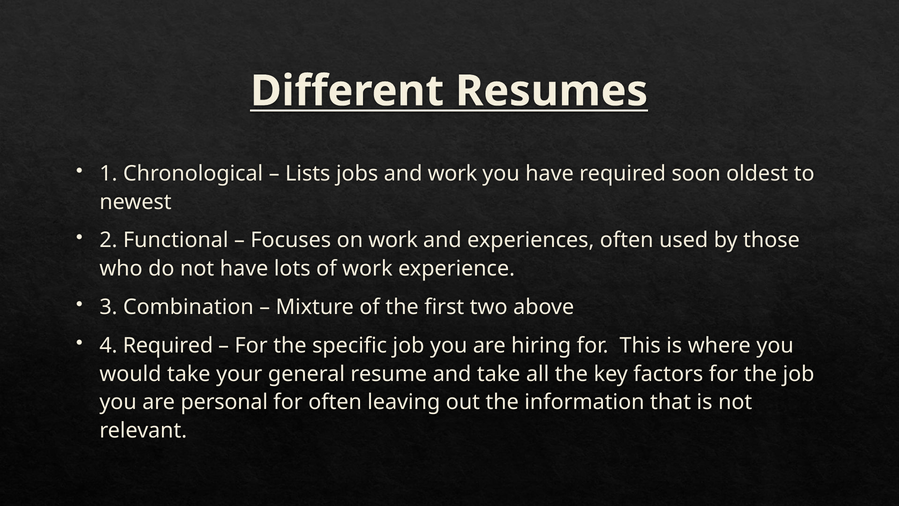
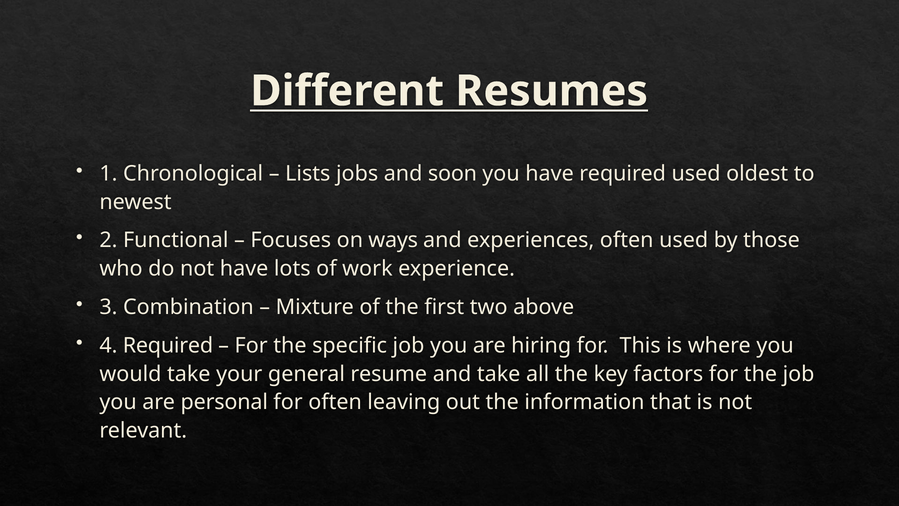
and work: work -> soon (452, 173)
required soon: soon -> used (696, 173)
on work: work -> ways (393, 240)
